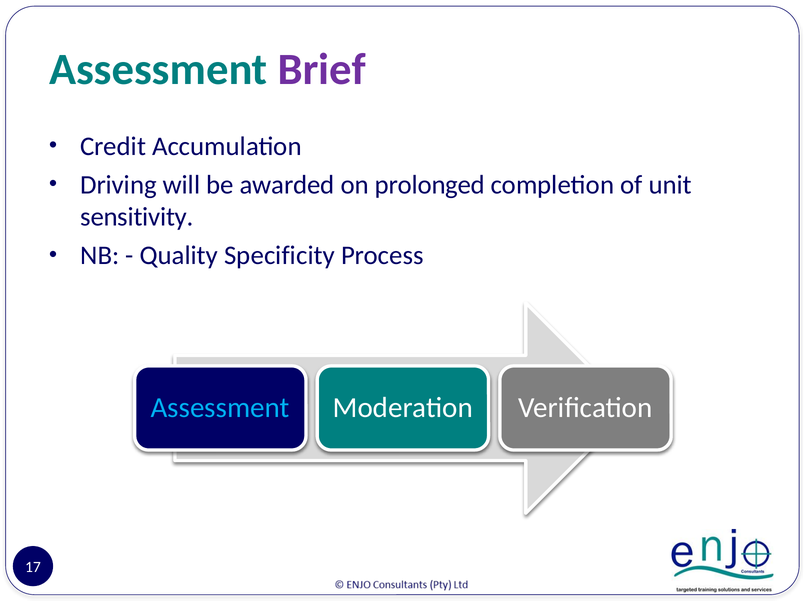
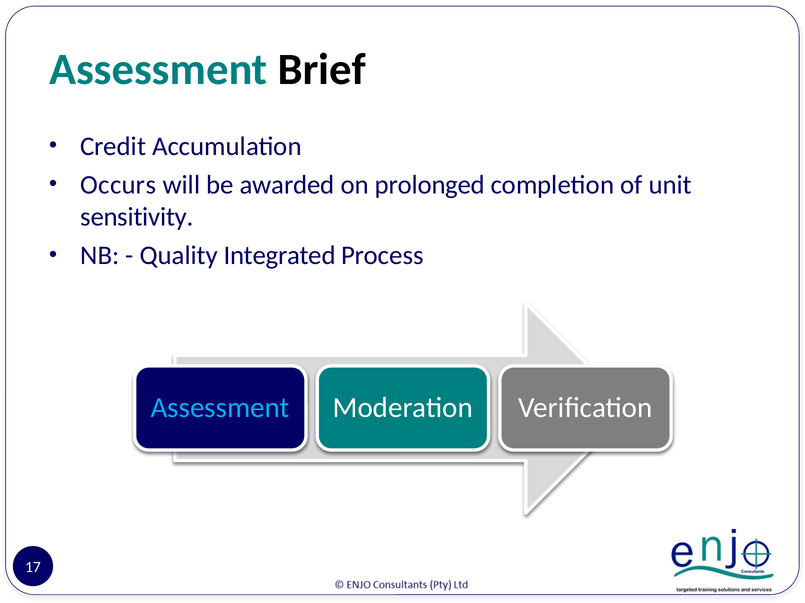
Brief colour: purple -> black (322, 70)
Driving: Driving -> Occurs (118, 185)
Specificity: Specificity -> Integrated (280, 256)
